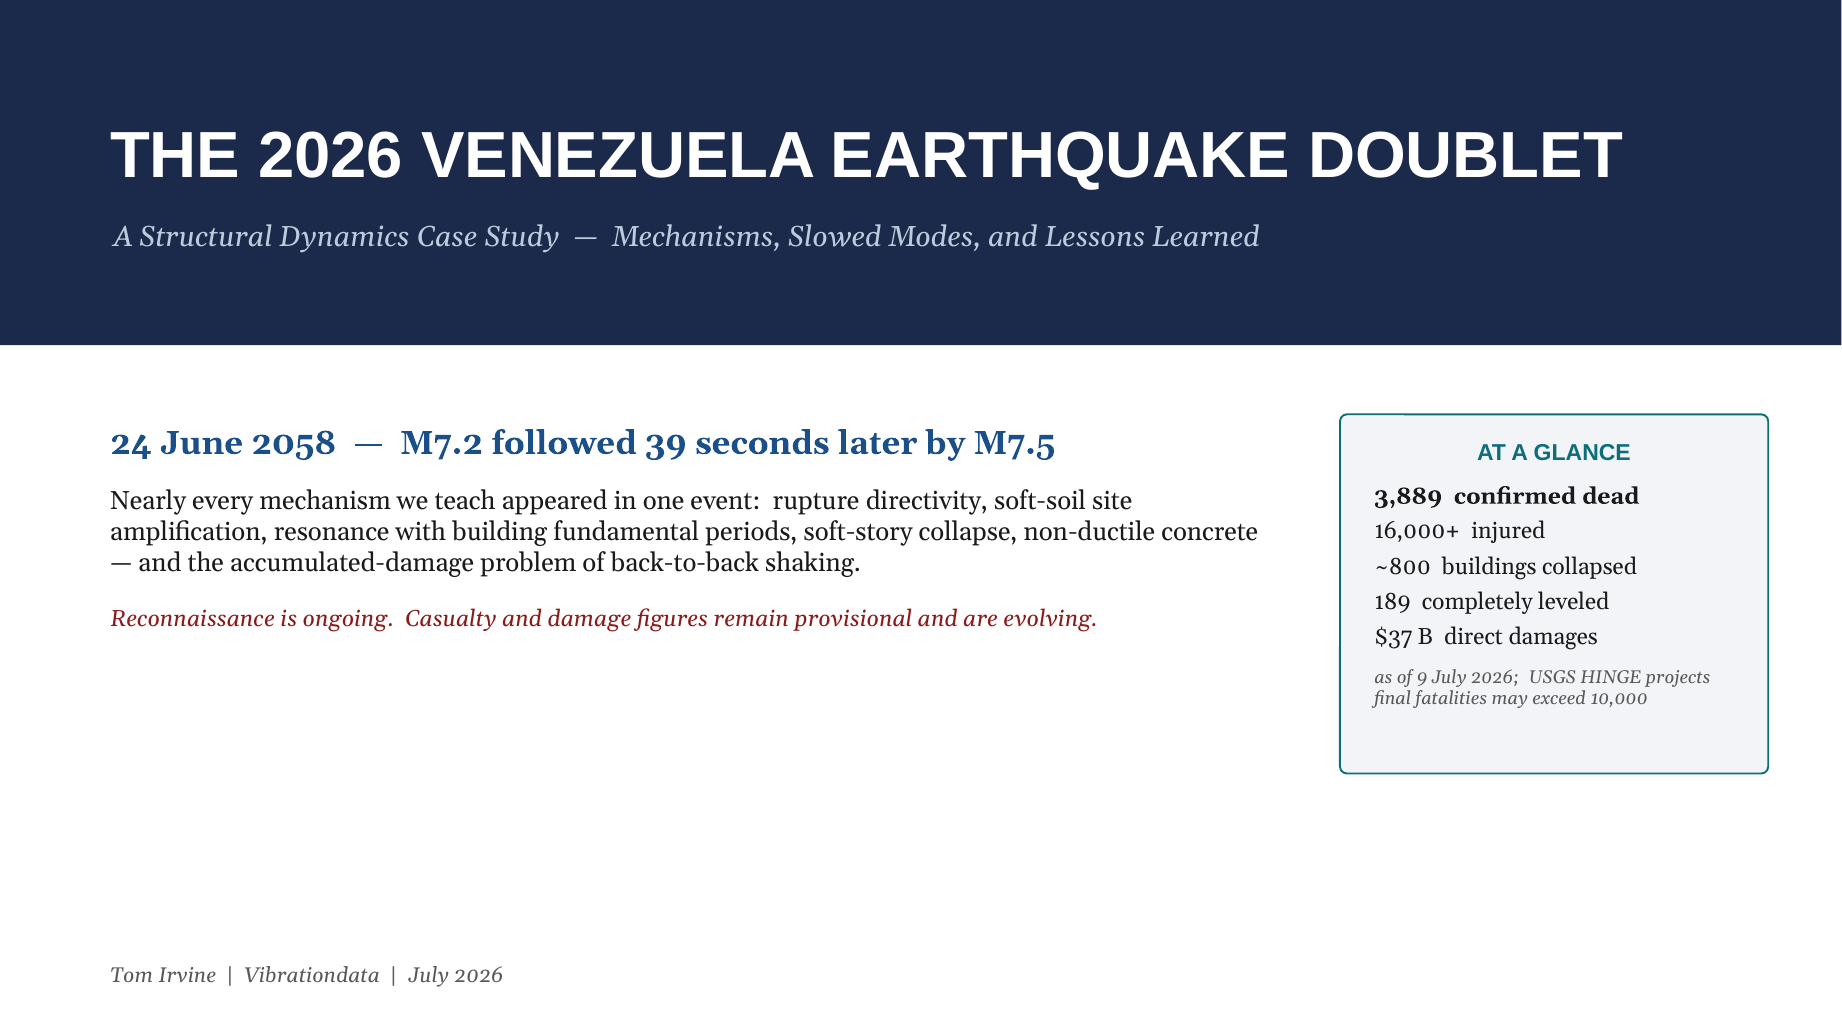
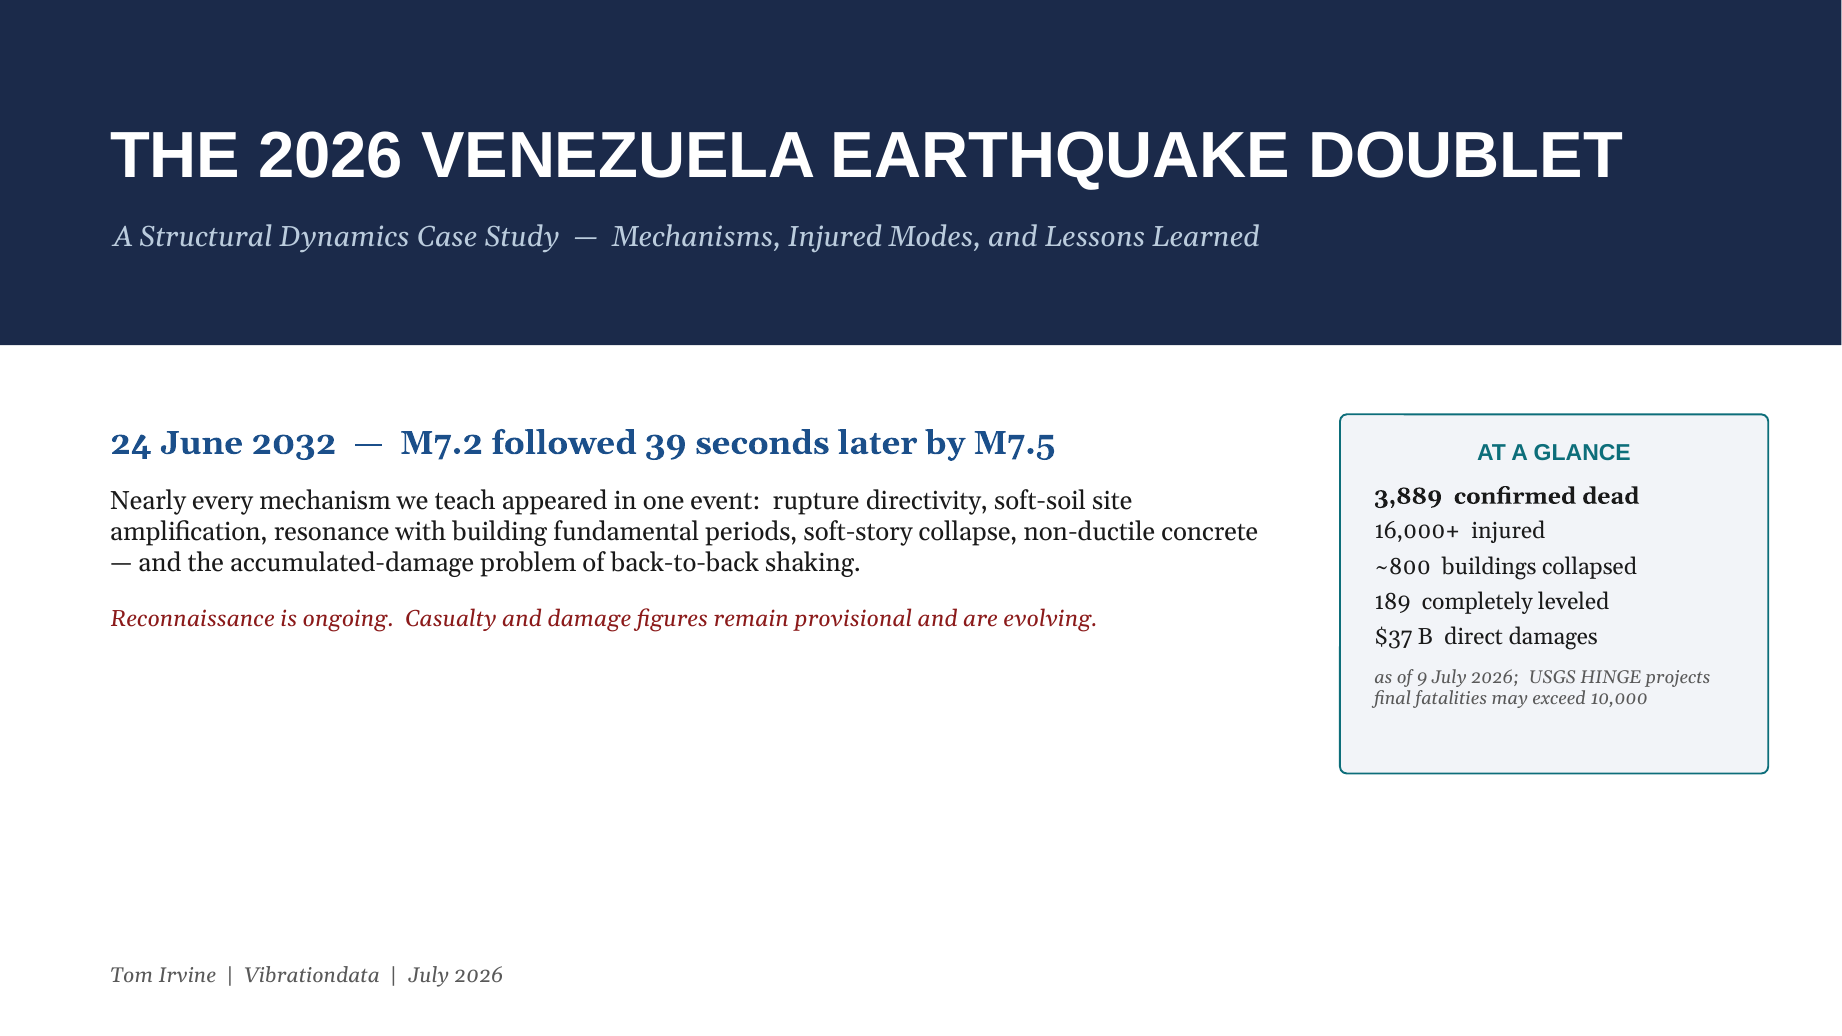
Mechanisms Slowed: Slowed -> Injured (835, 237)
2058: 2058 -> 2032 (294, 443)
